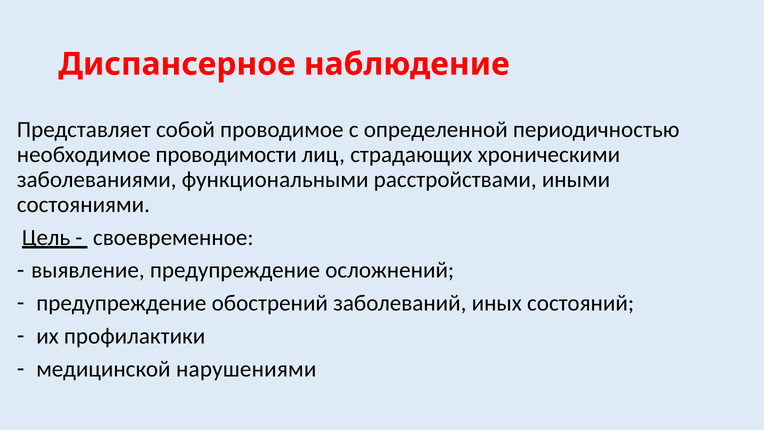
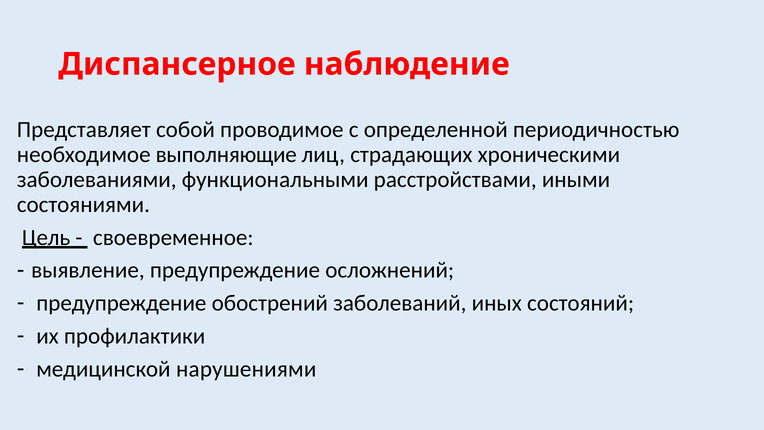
проводимости: проводимости -> выполняющие (226, 155)
